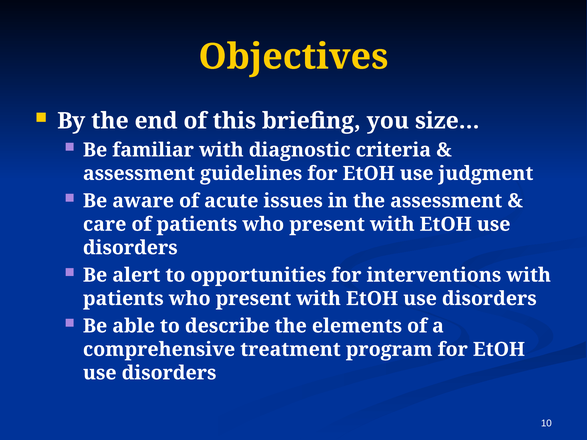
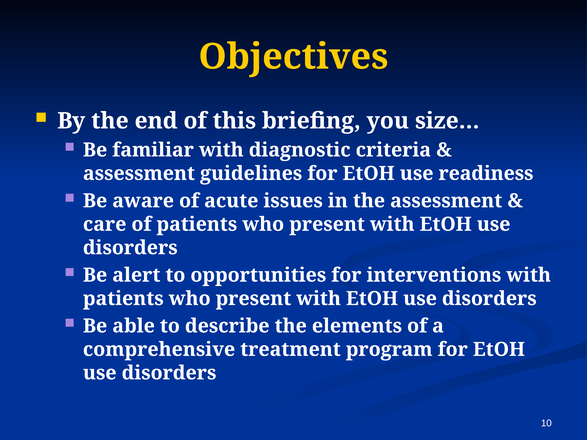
judgment: judgment -> readiness (486, 174)
